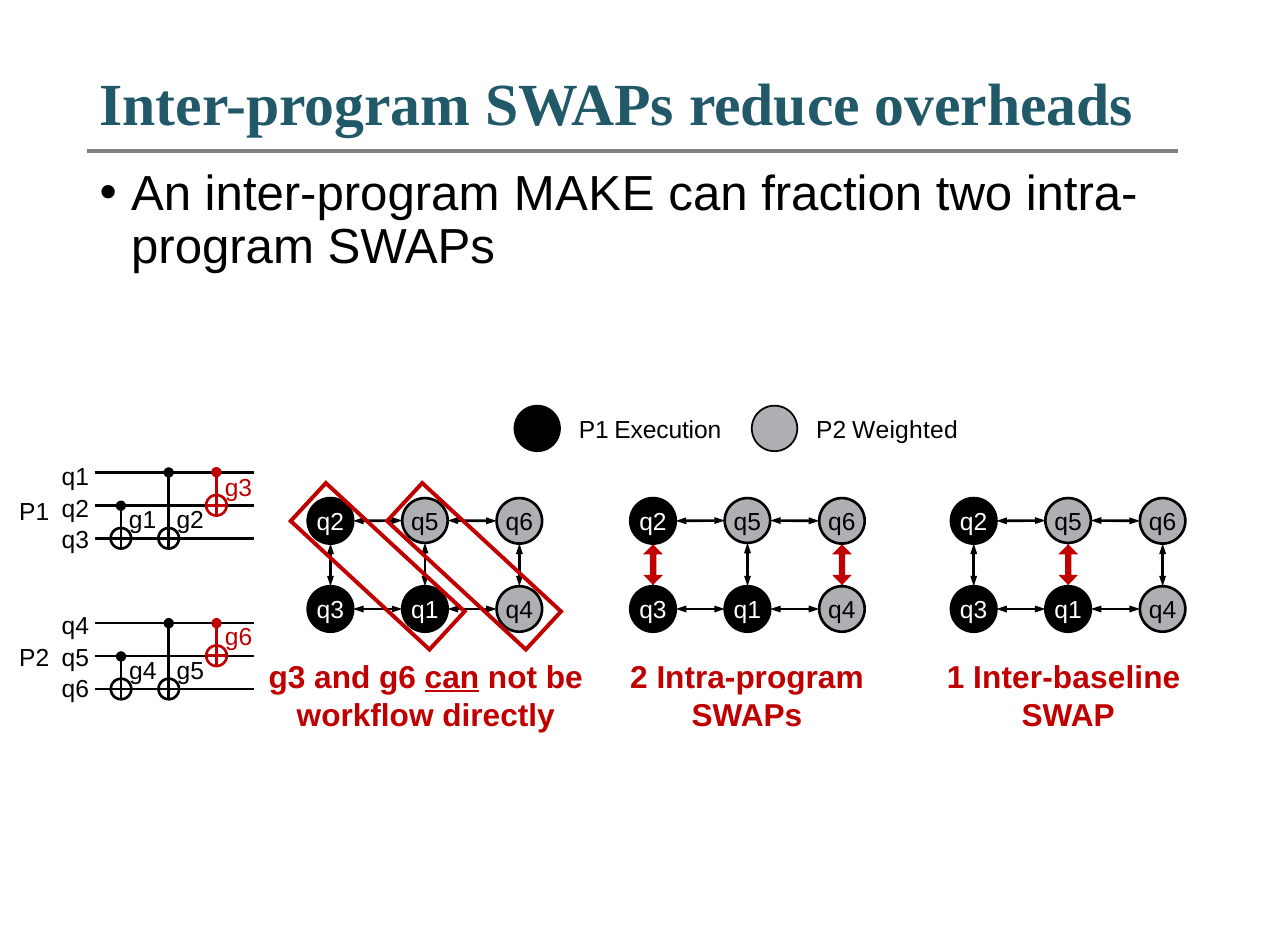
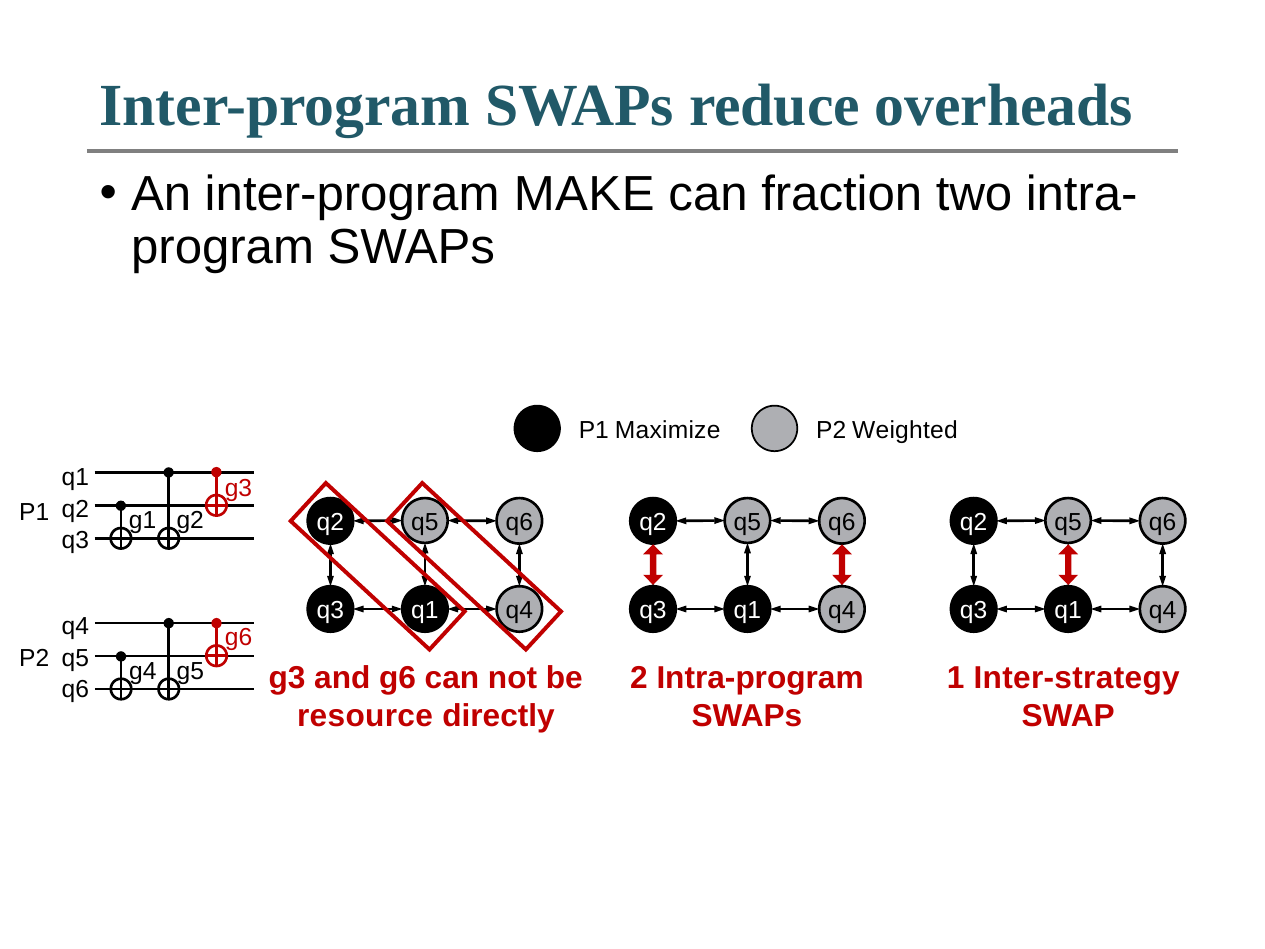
Execution: Execution -> Maximize (668, 430)
can underline: present -> none (452, 678)
Inter-baseline: Inter-baseline -> Inter-strategy (1077, 678)
workflow: workflow -> resource (365, 716)
